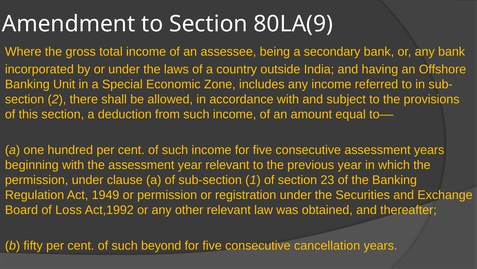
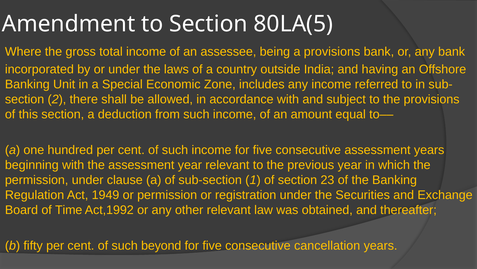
80LA(9: 80LA(9 -> 80LA(5 (293, 24)
a secondary: secondary -> provisions (332, 51)
Loss: Loss -> Time (69, 209)
